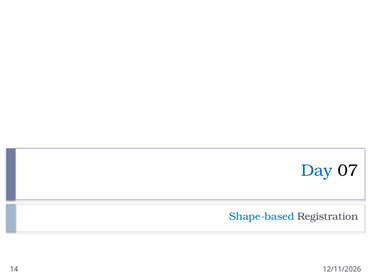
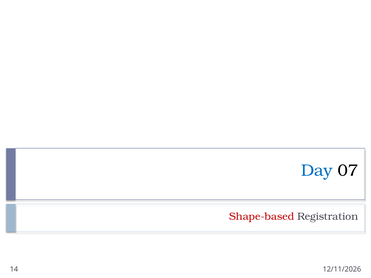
Shape-based colour: blue -> red (262, 217)
